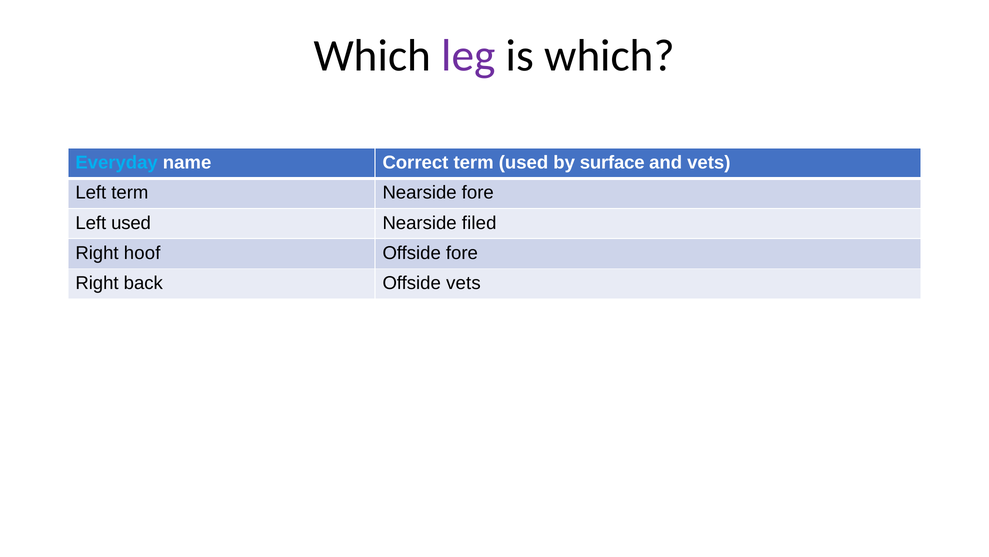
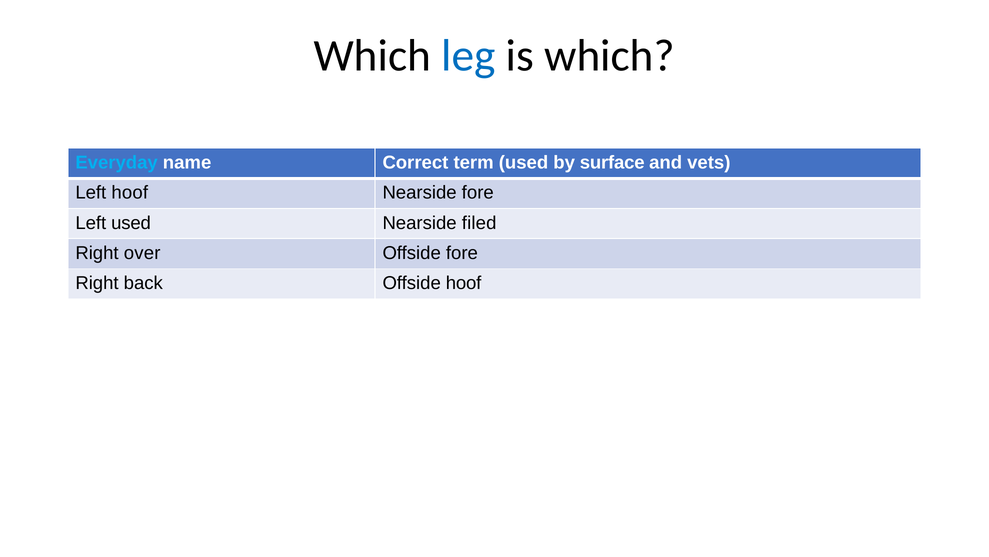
leg colour: purple -> blue (468, 56)
Left term: term -> hoof (130, 193)
hoof: hoof -> over (142, 253)
Offside vets: vets -> hoof (464, 283)
